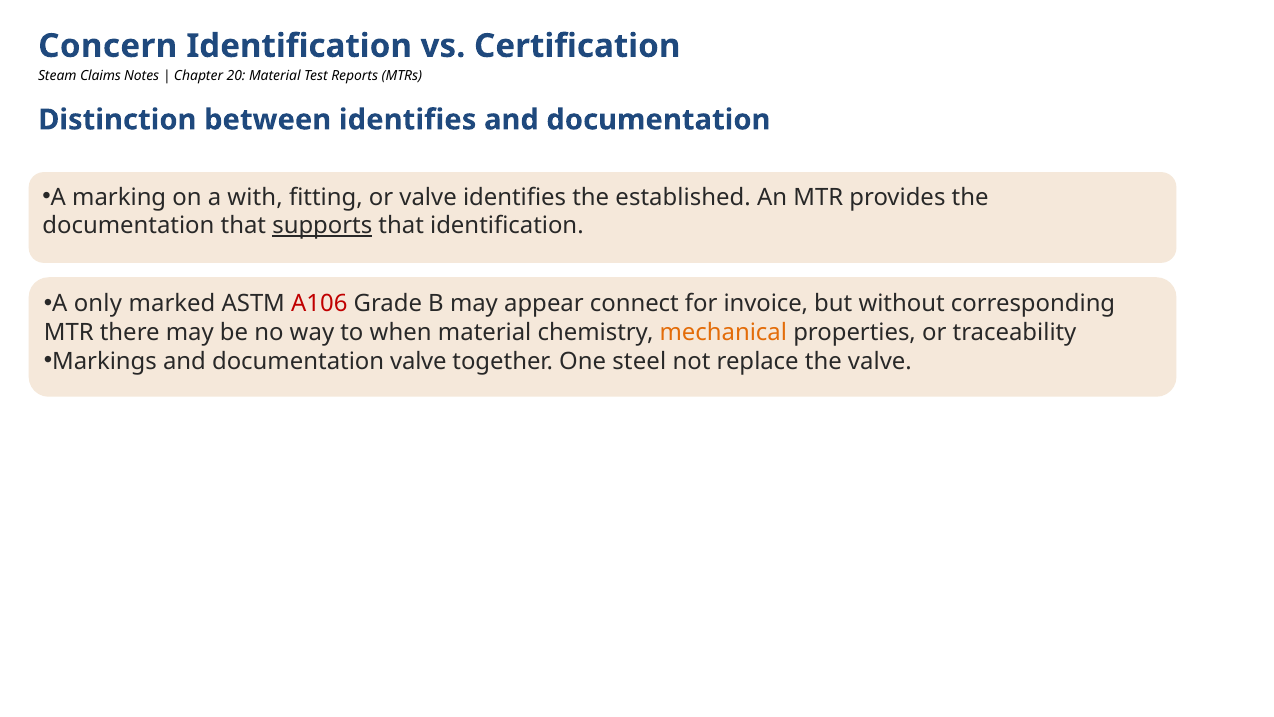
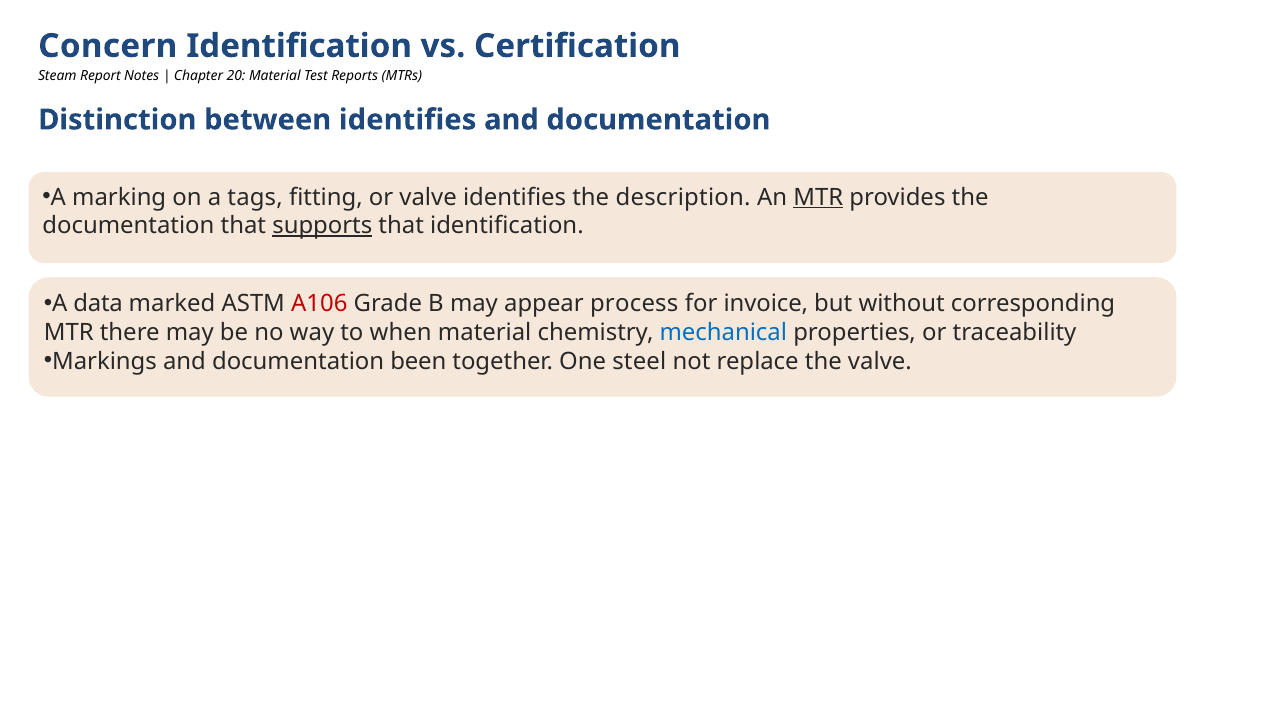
Claims: Claims -> Report (100, 76)
with: with -> tags (255, 197)
established: established -> description (683, 197)
MTR underline: none -> present (818, 197)
only: only -> data (98, 304)
connect: connect -> process (634, 304)
mechanical colour: orange -> blue (723, 333)
documentation valve: valve -> been (418, 361)
